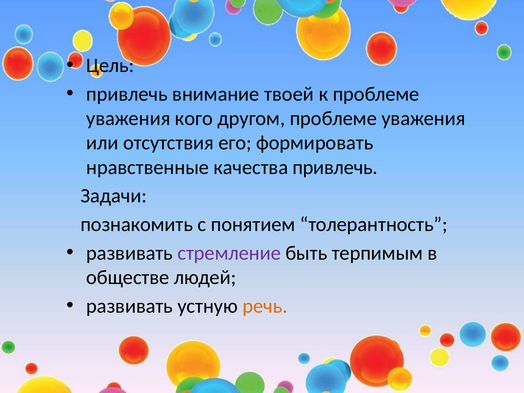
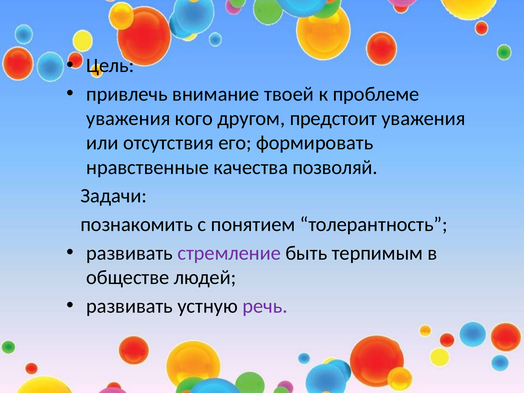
другом проблеме: проблеме -> предстоит (333, 118)
качества привлечь: привлечь -> позволяй (335, 167)
речь colour: orange -> purple (265, 306)
